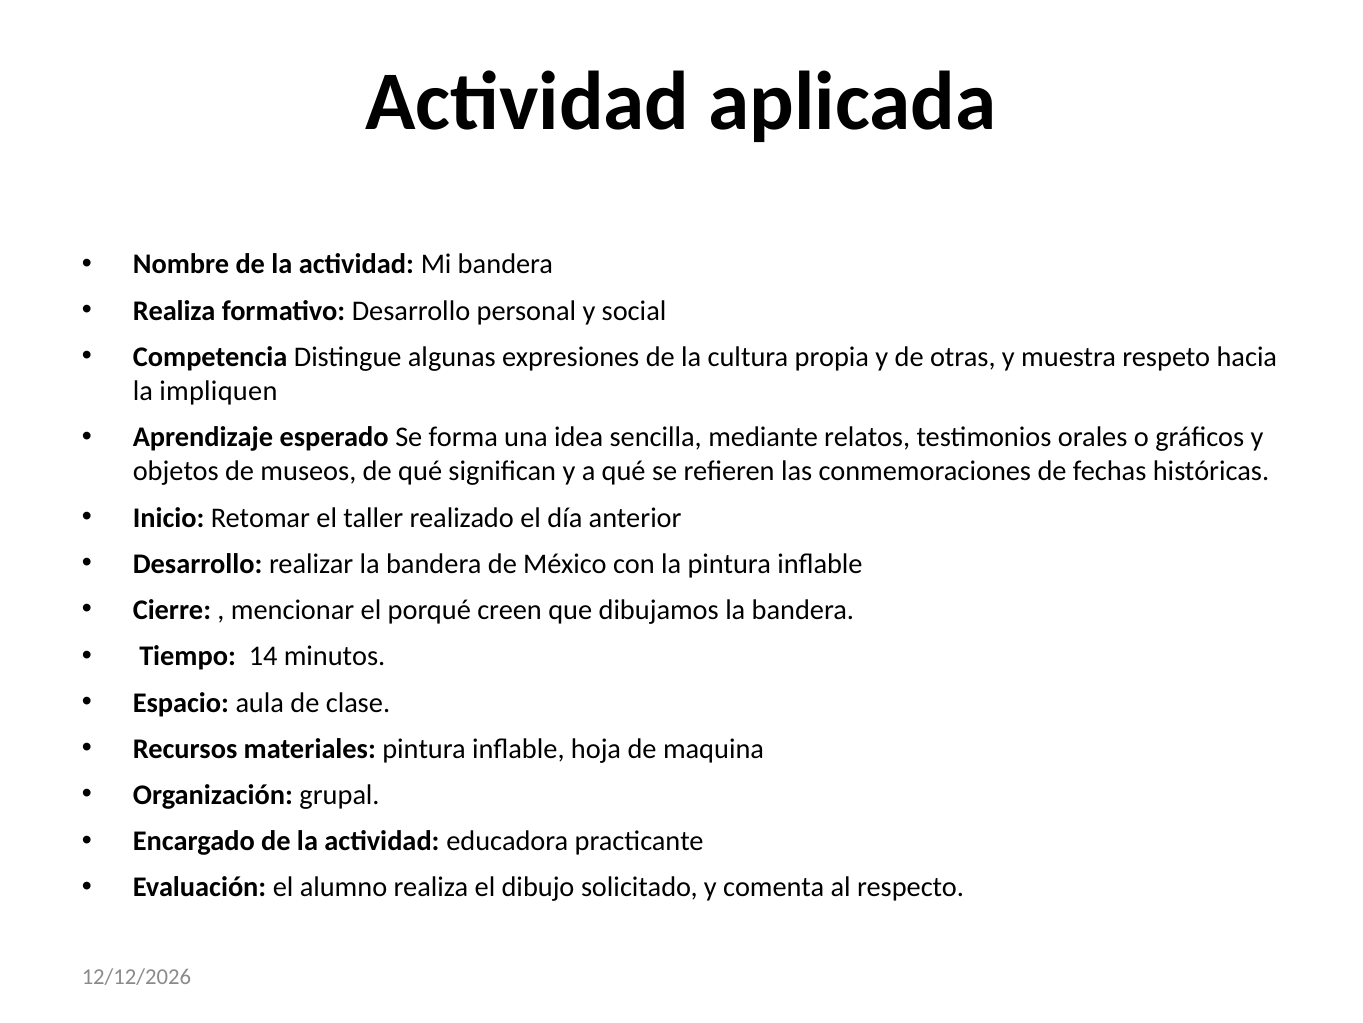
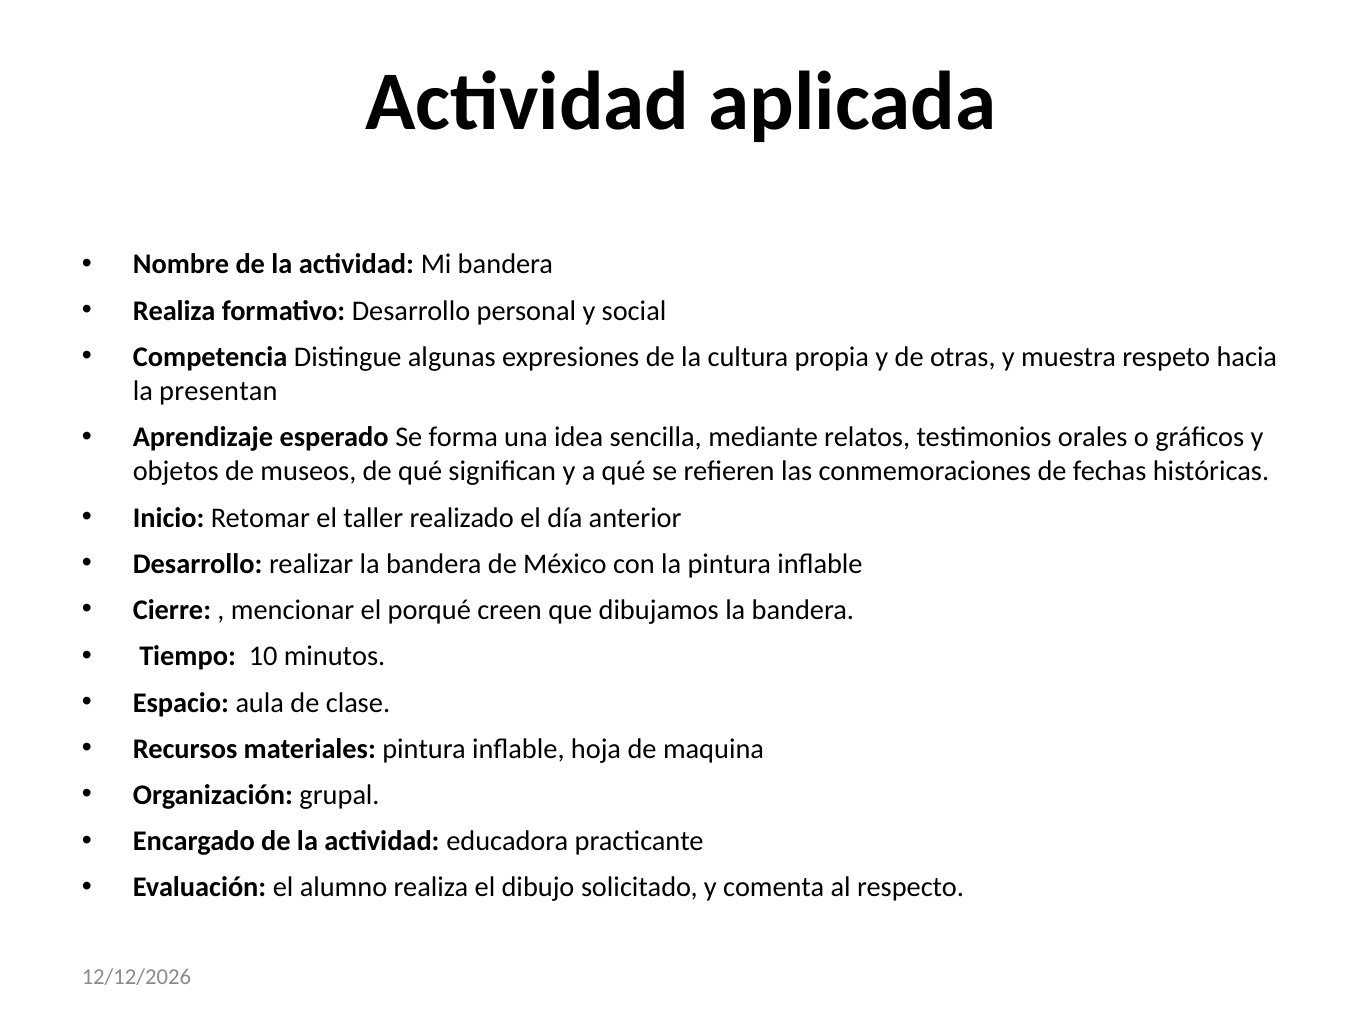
impliquen: impliquen -> presentan (218, 391)
14: 14 -> 10 (263, 656)
